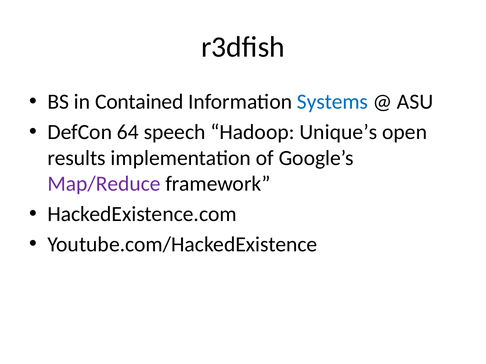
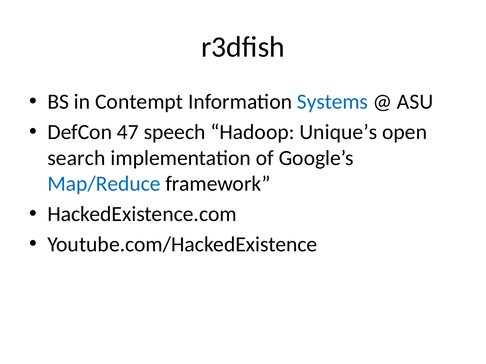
Contained: Contained -> Contempt (139, 102)
64: 64 -> 47 (128, 132)
results: results -> search (76, 158)
Map/Reduce colour: purple -> blue (104, 184)
